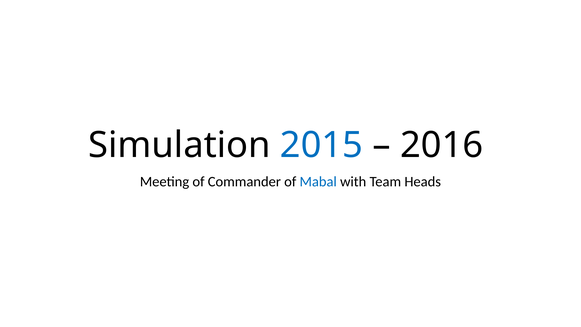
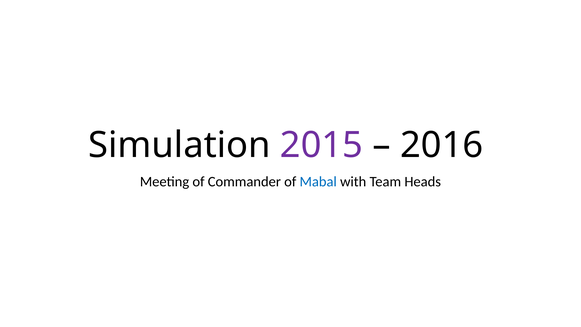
2015 colour: blue -> purple (322, 145)
